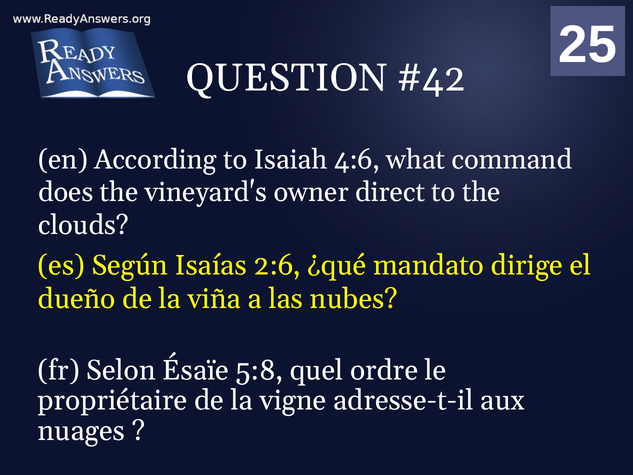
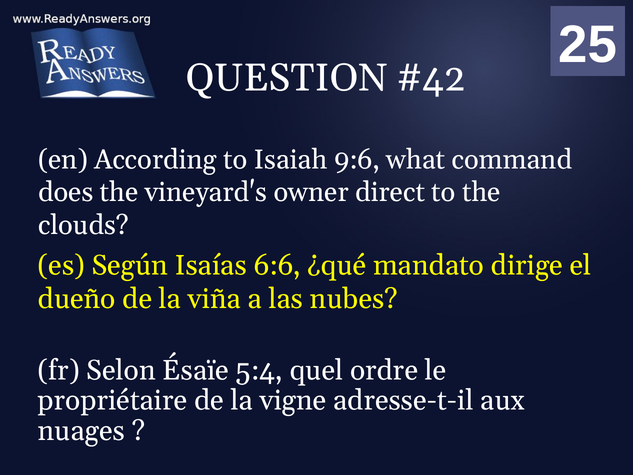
4:6: 4:6 -> 9:6 (357, 159)
2:6: 2:6 -> 6:6 (277, 265)
5:8: 5:8 -> 5:4 (259, 370)
